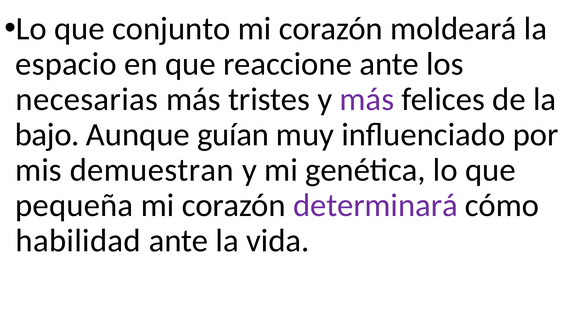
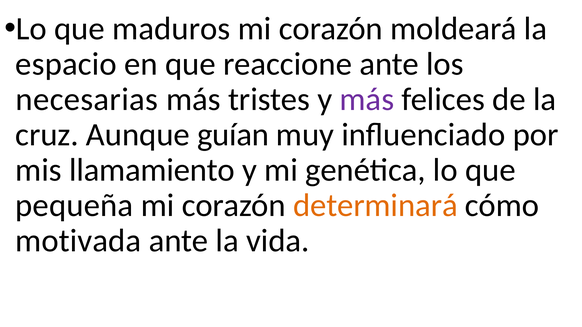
conjunto: conjunto -> maduros (171, 29)
bajo: bajo -> cruz (47, 135)
demuestran: demuestran -> llamamiento (152, 170)
determinará colour: purple -> orange (375, 206)
habilidad: habilidad -> motivada (78, 241)
